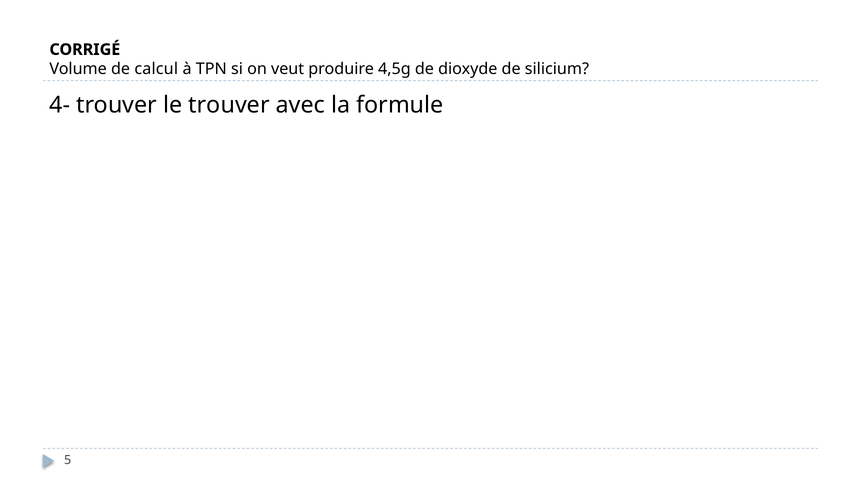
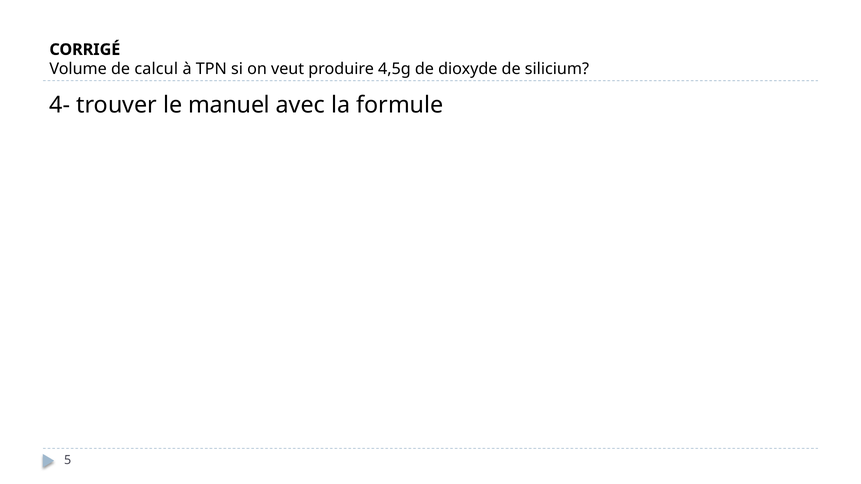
le trouver: trouver -> manuel (229, 105)
